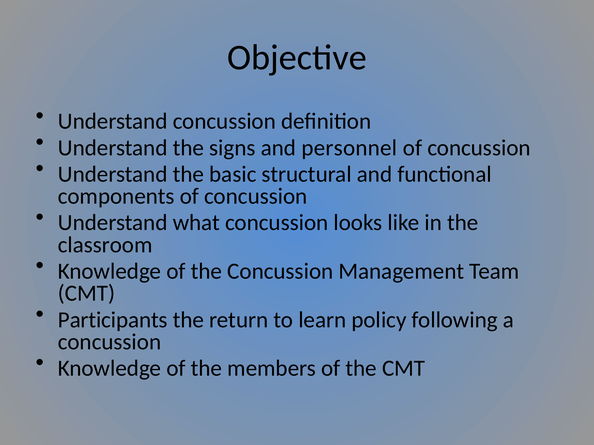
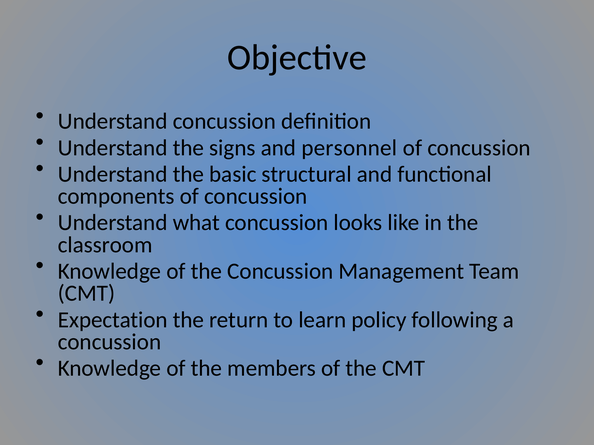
Participants: Participants -> Expectation (113, 320)
